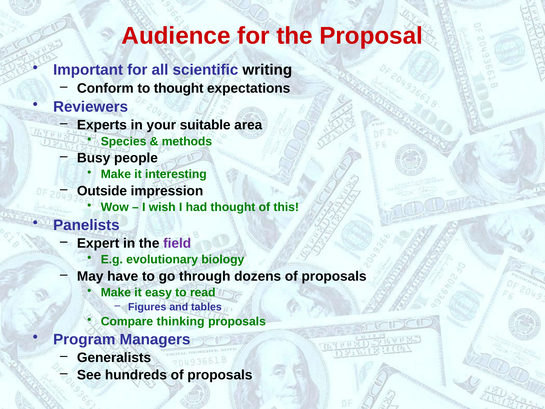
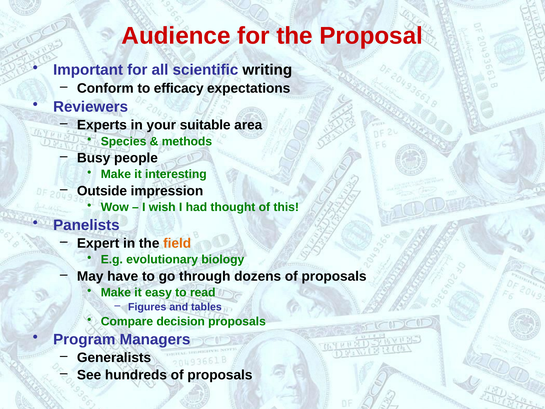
to thought: thought -> efficacy (179, 88)
field colour: purple -> orange (177, 243)
thinking: thinking -> decision (181, 321)
